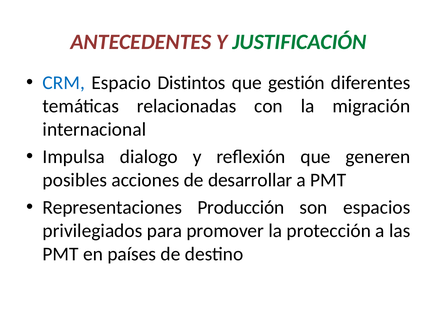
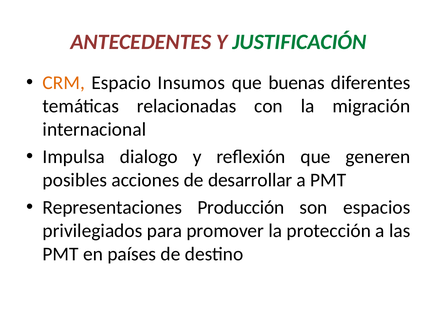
CRM colour: blue -> orange (64, 83)
Distintos: Distintos -> Insumos (191, 83)
gestión: gestión -> buenas (297, 83)
